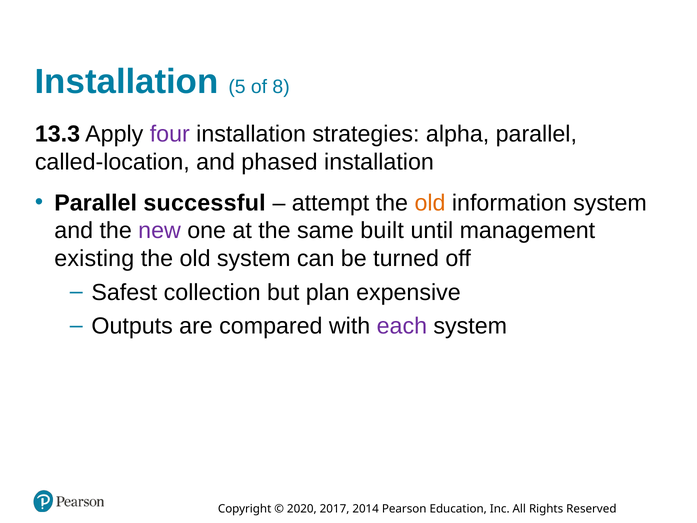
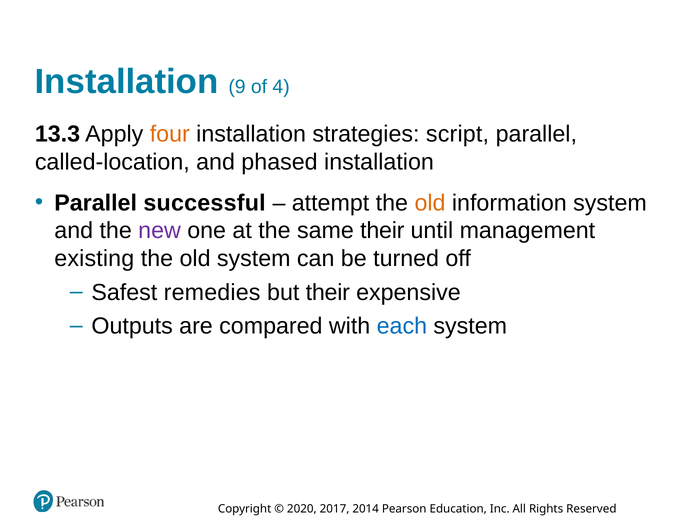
5: 5 -> 9 (237, 87)
8: 8 -> 4 (281, 87)
four colour: purple -> orange (170, 134)
alpha: alpha -> script (458, 134)
same built: built -> their (382, 231)
collection: collection -> remedies (212, 292)
but plan: plan -> their (328, 292)
each colour: purple -> blue (402, 326)
